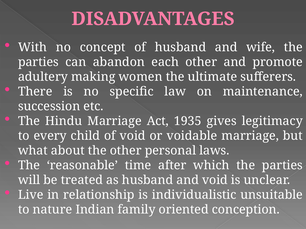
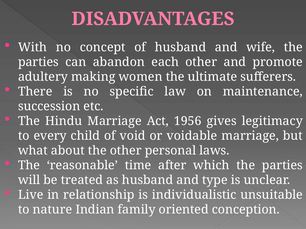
1935: 1935 -> 1956 (188, 121)
and void: void -> type (215, 181)
